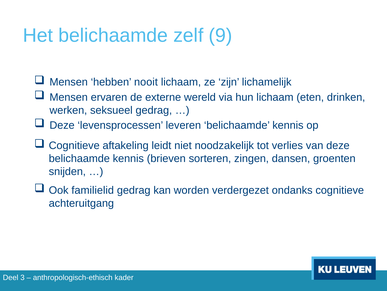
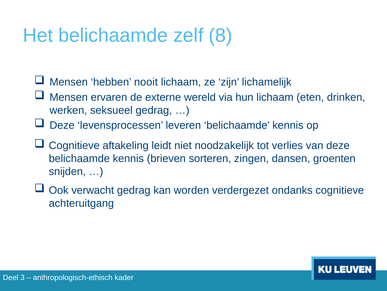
9: 9 -> 8 (221, 35)
familielid: familielid -> verwacht (93, 190)
